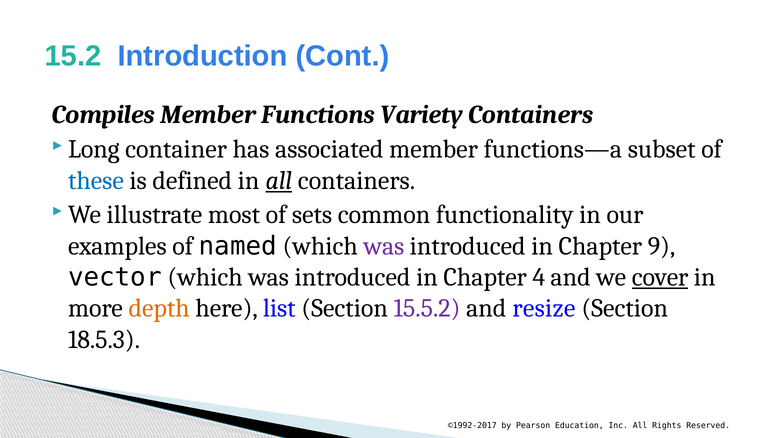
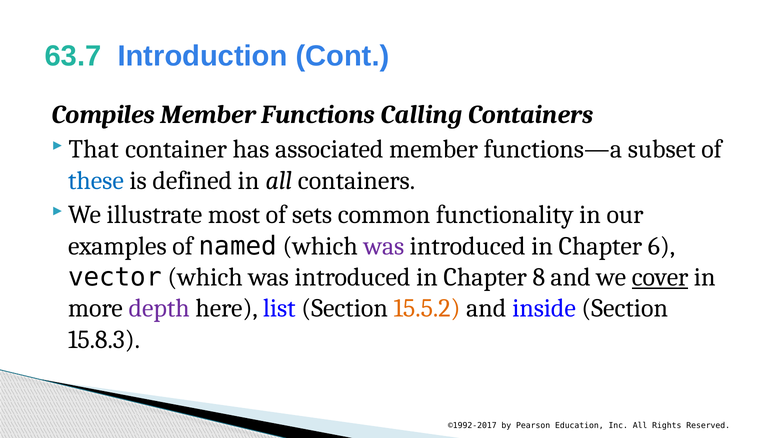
15.2: 15.2 -> 63.7 (73, 56)
Variety: Variety -> Calling (421, 115)
Long: Long -> That (94, 149)
all underline: present -> none (279, 180)
9: 9 -> 6 (661, 246)
4: 4 -> 8 (539, 277)
depth colour: orange -> purple (159, 308)
15.5.2 colour: purple -> orange (427, 308)
resize: resize -> inside (544, 308)
18.5.3: 18.5.3 -> 15.8.3 (104, 339)
